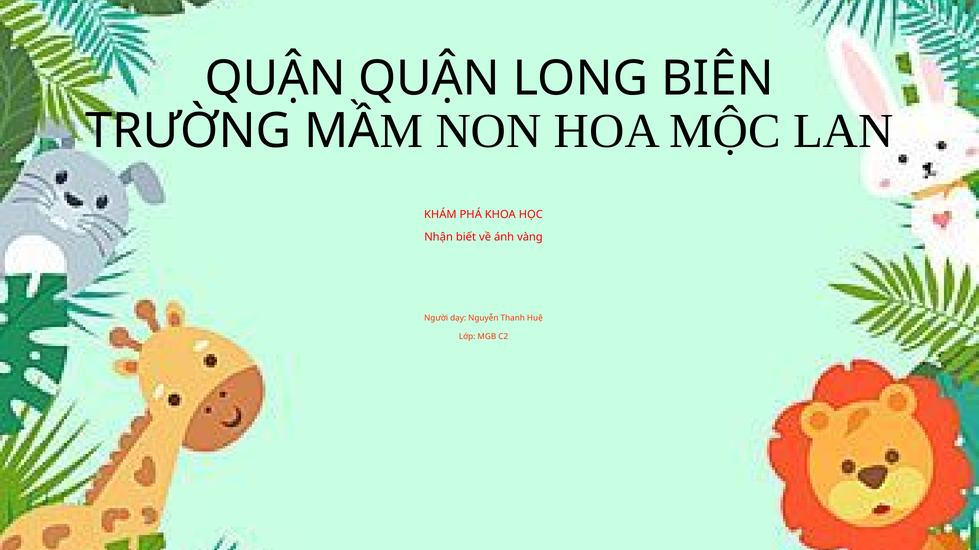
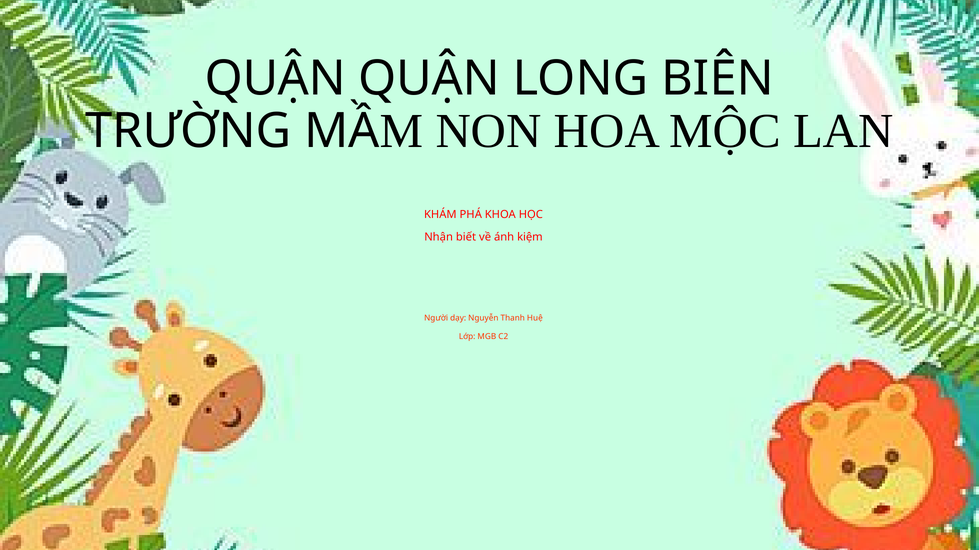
vàng: vàng -> kiệm (530, 237)
